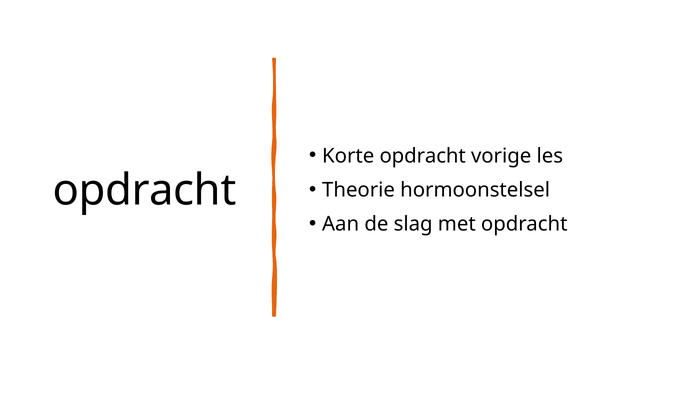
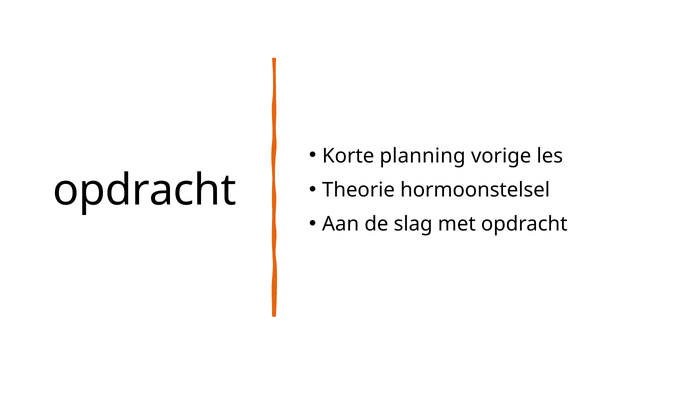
Korte opdracht: opdracht -> planning (423, 156)
